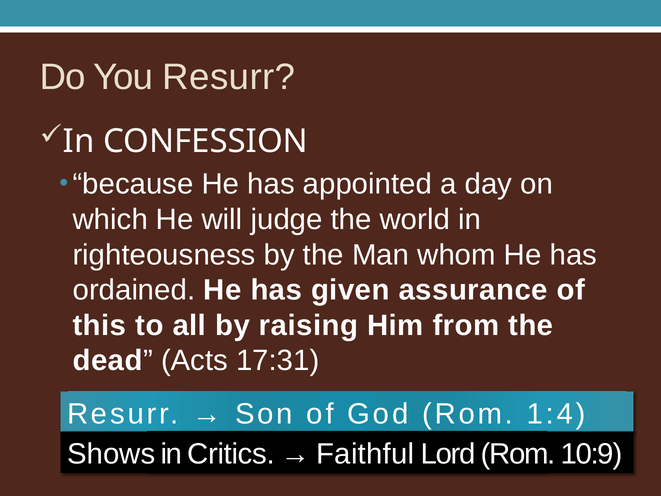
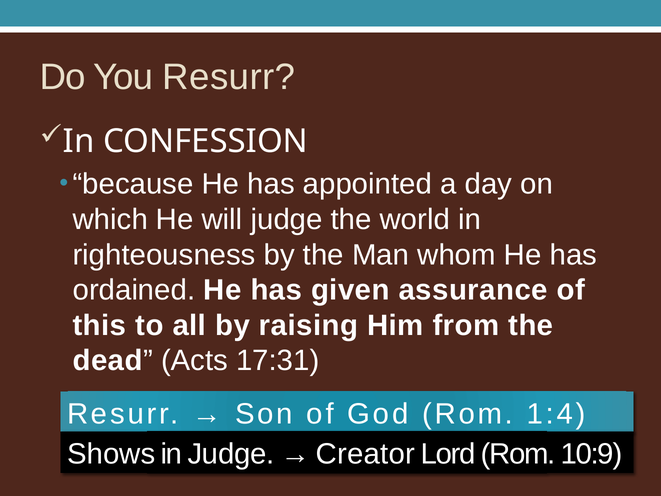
in Critics: Critics -> Judge (231, 454)
Faithful: Faithful -> Creator (365, 454)
